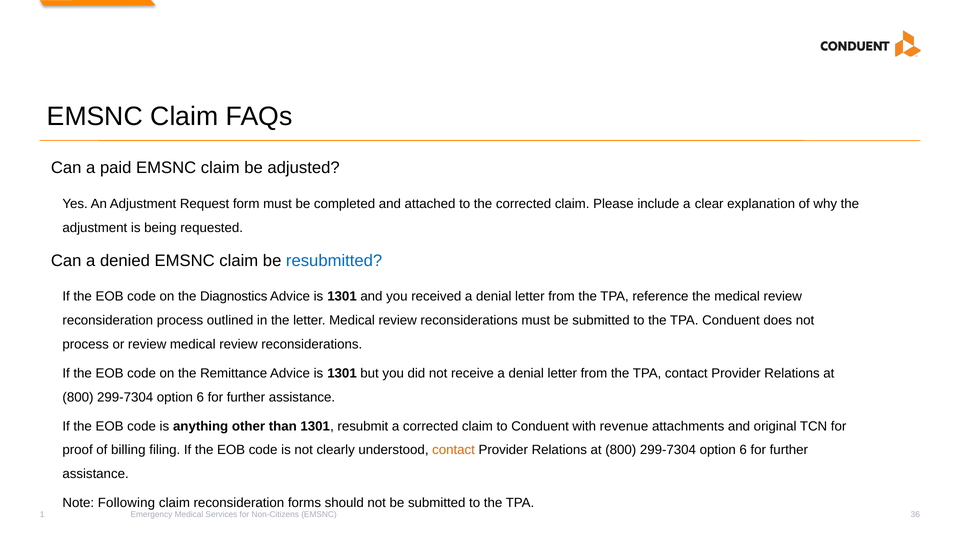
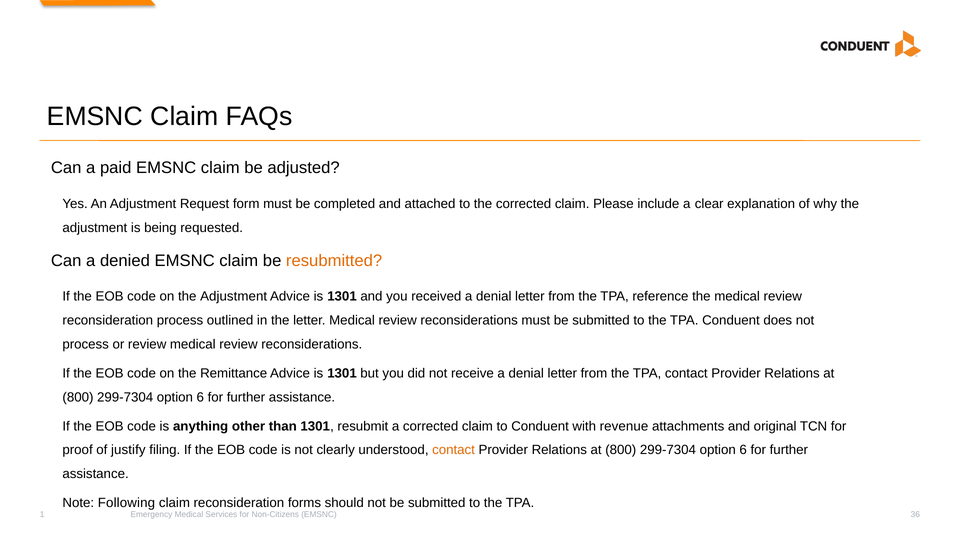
resubmitted colour: blue -> orange (334, 261)
on the Diagnostics: Diagnostics -> Adjustment (234, 296)
billing: billing -> justify (128, 450)
